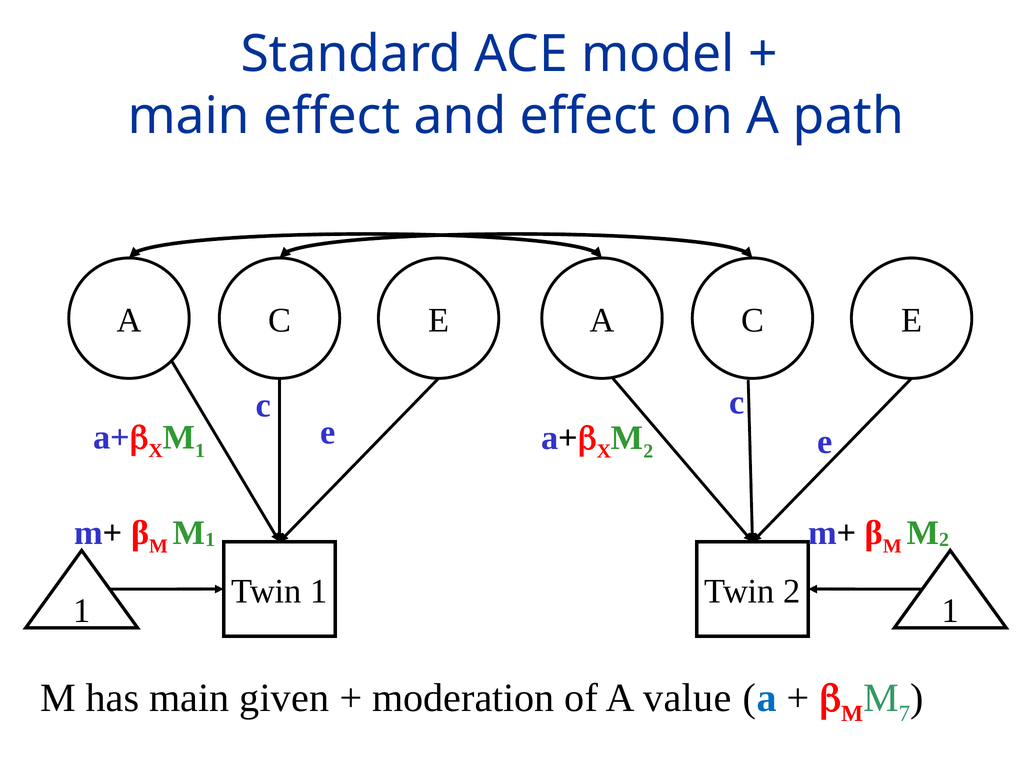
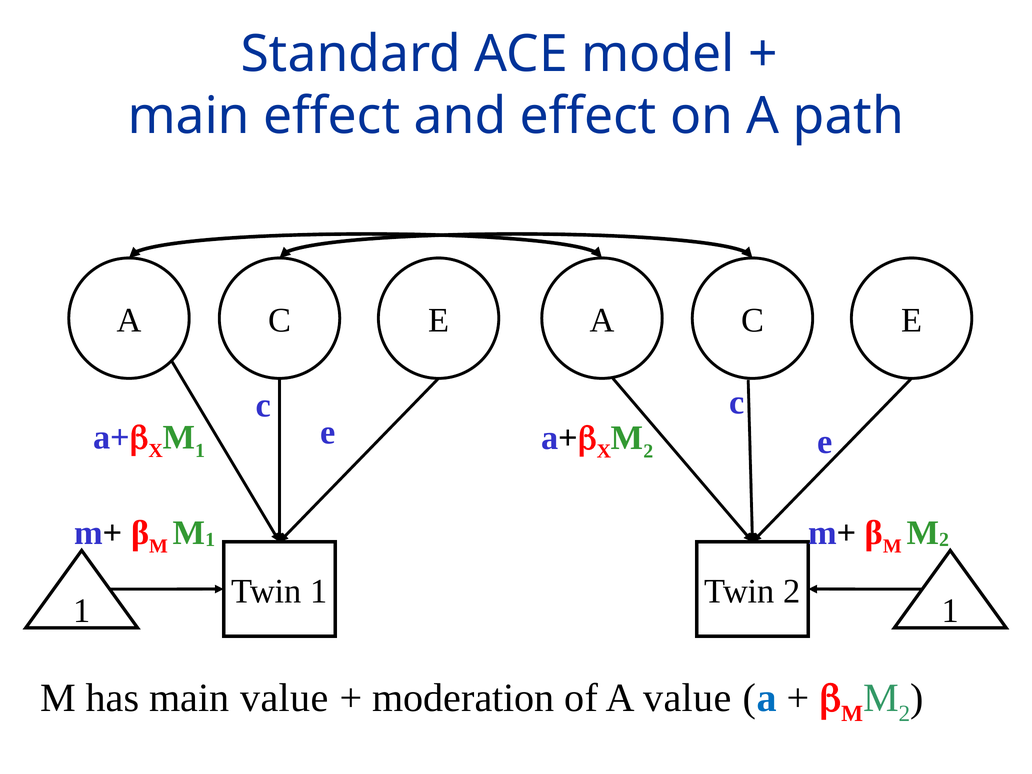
main given: given -> value (284, 698)
7: 7 -> 2 (904, 713)
